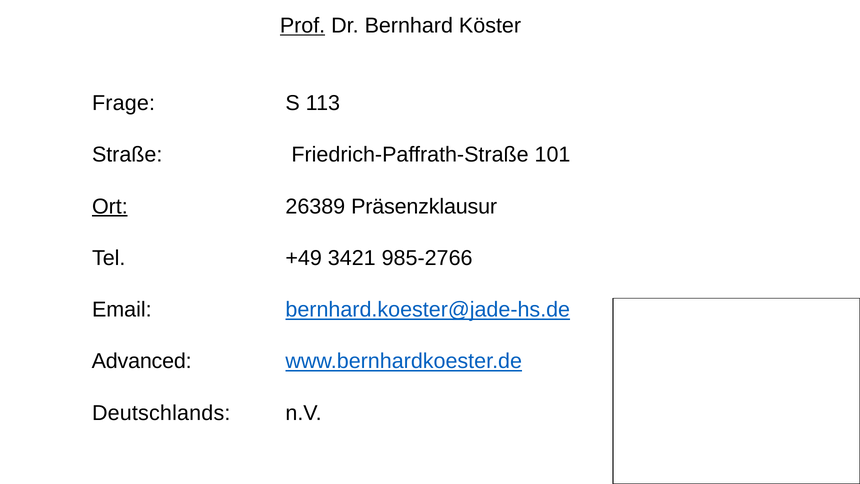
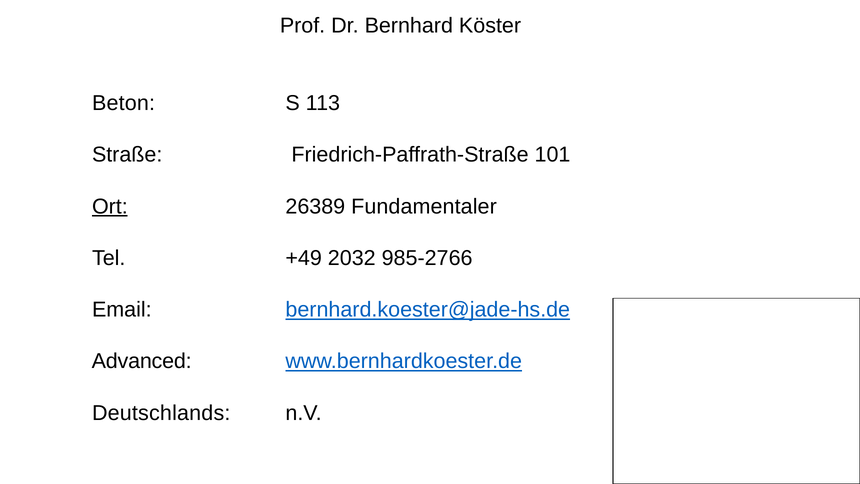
Prof underline: present -> none (303, 26)
Frage: Frage -> Beton (124, 103)
Präsenzklausur: Präsenzklausur -> Fundamentaler (424, 206)
3421: 3421 -> 2032 (352, 258)
